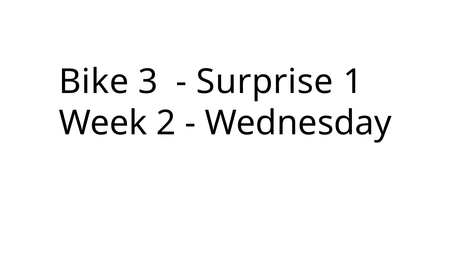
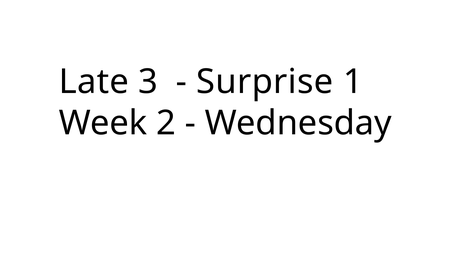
Bike: Bike -> Late (94, 82)
